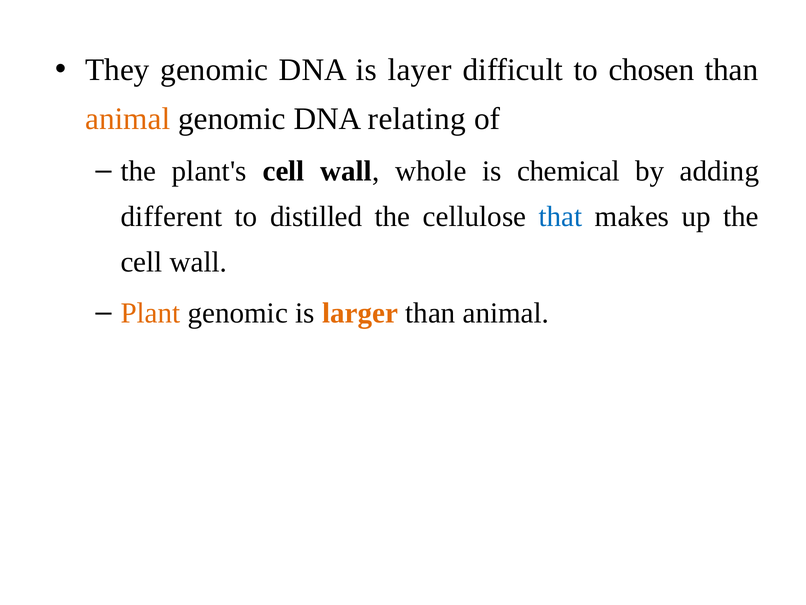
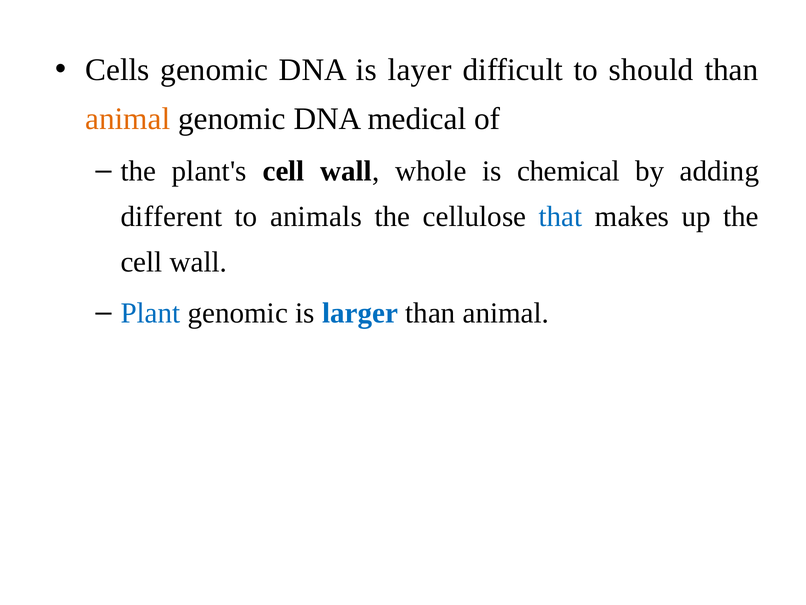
They: They -> Cells (117, 70)
chosen: chosen -> should (651, 70)
relating: relating -> medical (417, 119)
distilled: distilled -> animals (316, 217)
Plant colour: orange -> blue (150, 313)
larger colour: orange -> blue (360, 313)
